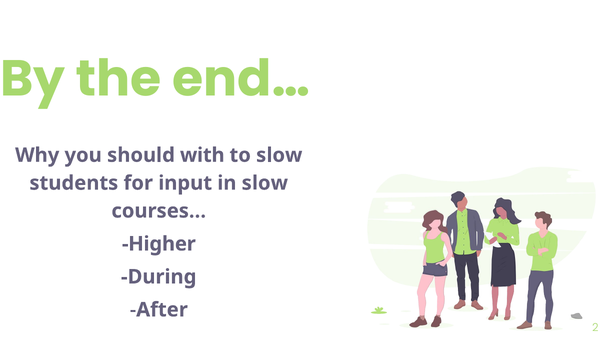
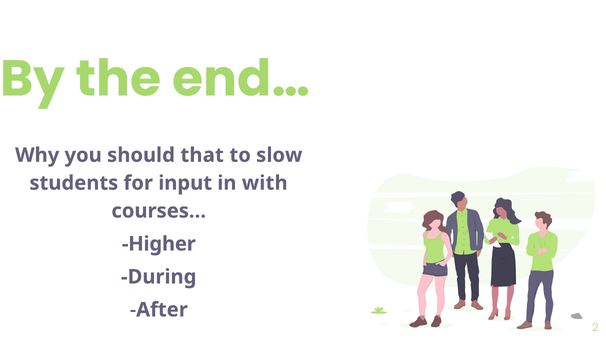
with: with -> that (202, 155)
in slow: slow -> with (265, 183)
